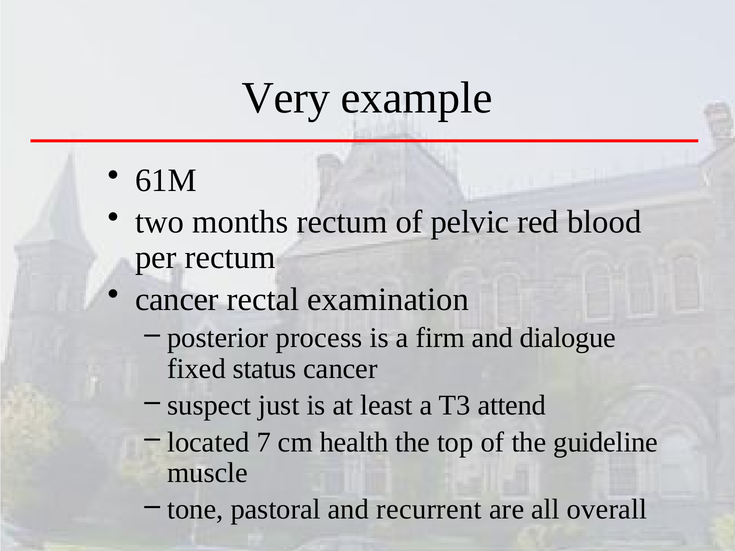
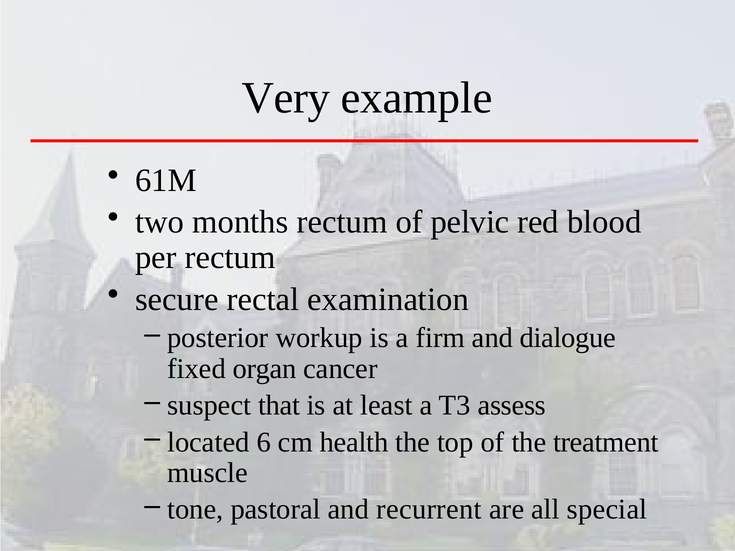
cancer: cancer -> secure (177, 299)
process: process -> workup (319, 338)
status: status -> organ (265, 369)
just: just -> that (279, 406)
attend: attend -> assess (512, 406)
7: 7 -> 6 (264, 442)
guideline: guideline -> treatment (606, 442)
overall: overall -> special (607, 510)
